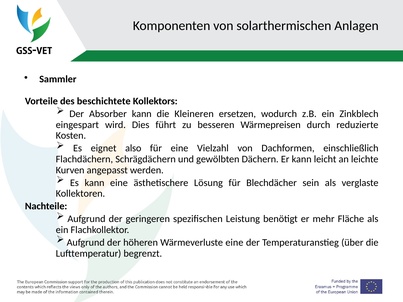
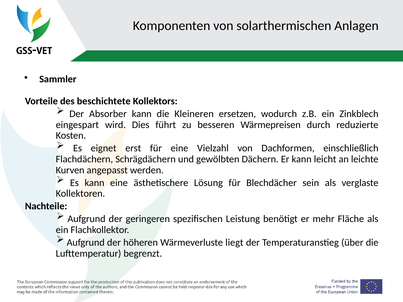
also: also -> erst (133, 148)
Wärmeverluste eine: eine -> liegt (234, 243)
